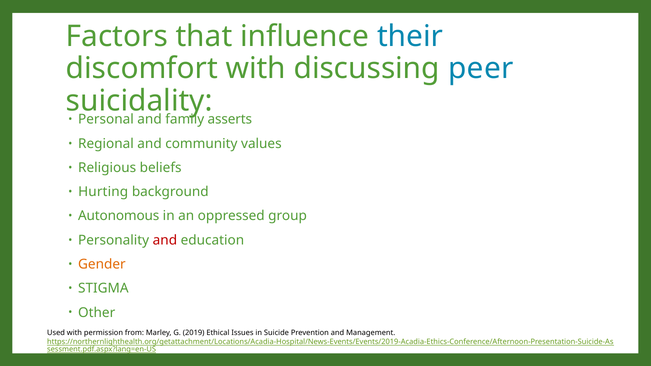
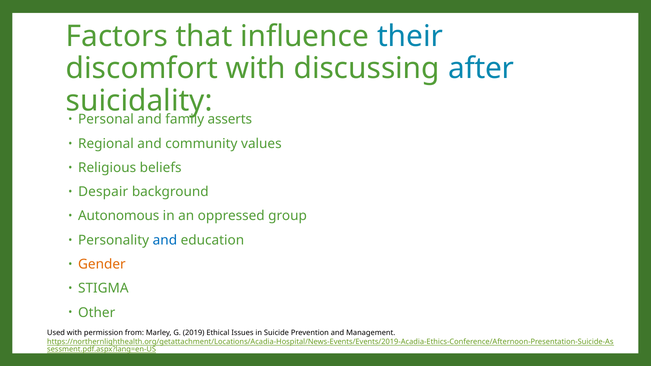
peer: peer -> after (481, 69)
Hurting: Hurting -> Despair (103, 192)
and colour: red -> blue (165, 240)
